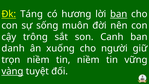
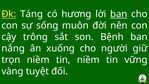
Canh: Canh -> Bệnh (112, 37)
danh: danh -> nắng (13, 48)
vàng underline: present -> none (12, 71)
